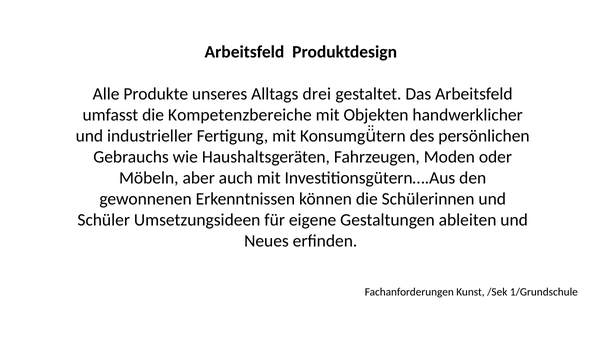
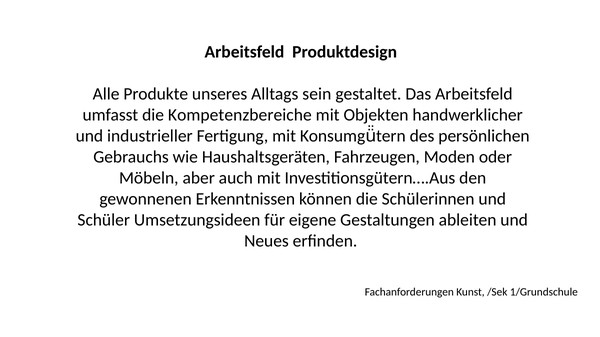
drei: drei -> sein (317, 94)
